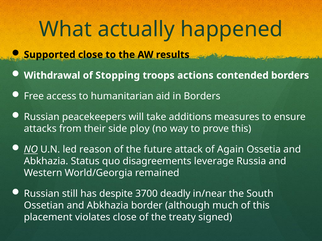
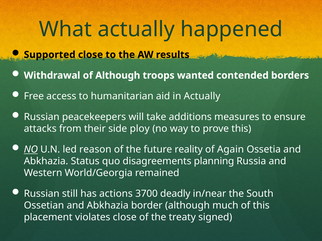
of Stopping: Stopping -> Although (118, 76)
actions: actions -> wanted (195, 76)
in Borders: Borders -> Actually (202, 96)
attack: attack -> reality (189, 150)
leverage: leverage -> planning (214, 161)
despite: despite -> actions (116, 194)
